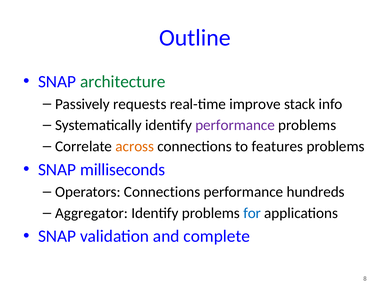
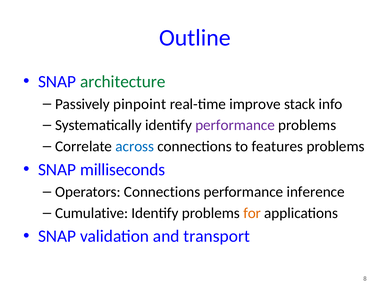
requests: requests -> pinpoint (140, 104)
across colour: orange -> blue (135, 147)
hundreds: hundreds -> inference (316, 192)
Aggregator: Aggregator -> Cumulative (92, 213)
for colour: blue -> orange (252, 213)
complete: complete -> transport (217, 237)
